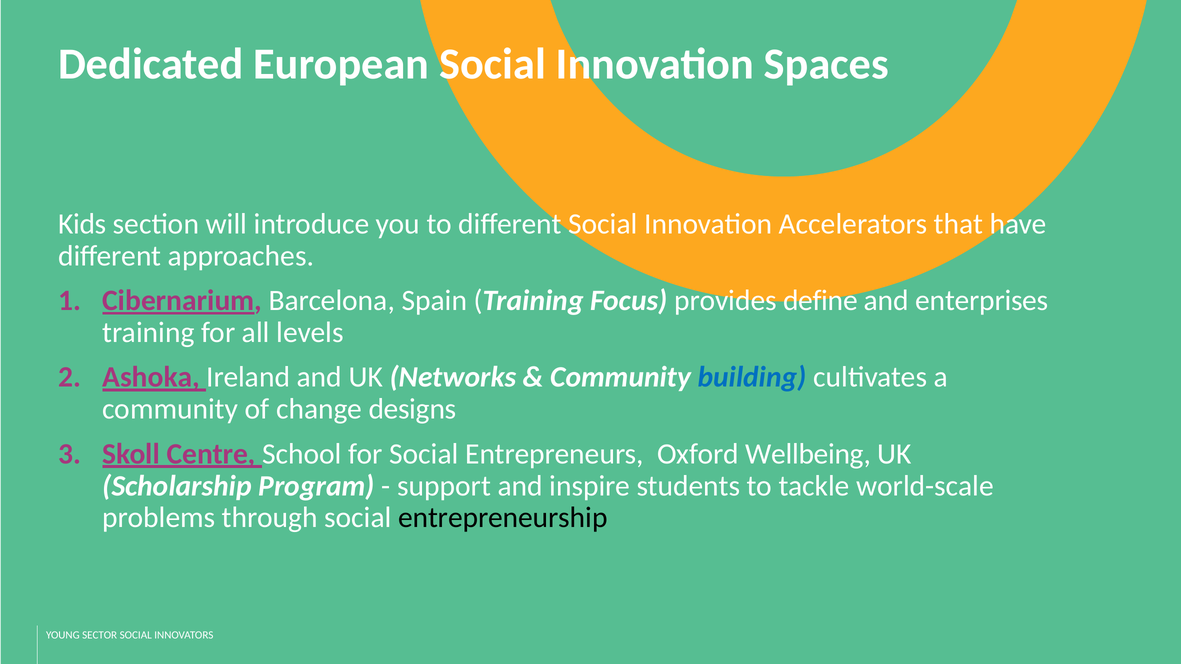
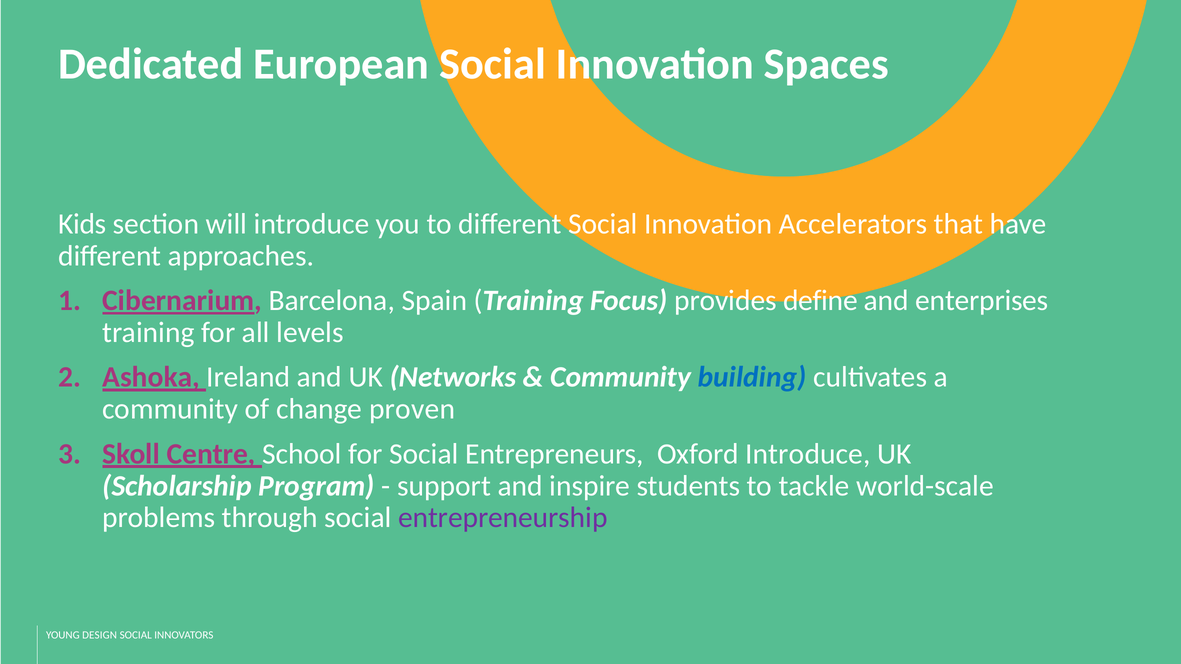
designs: designs -> proven (412, 409)
Oxford Wellbeing: Wellbeing -> Introduce (808, 454)
entrepreneurship colour: black -> purple (503, 518)
SECTOR: SECTOR -> DESIGN (100, 635)
